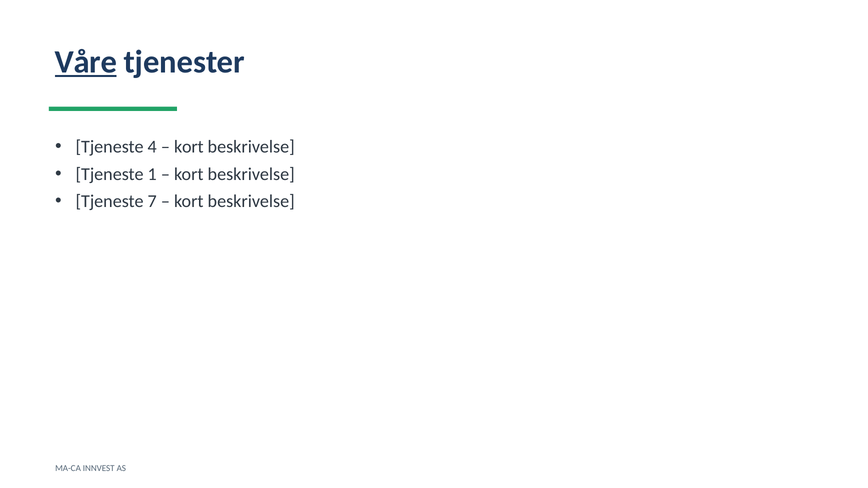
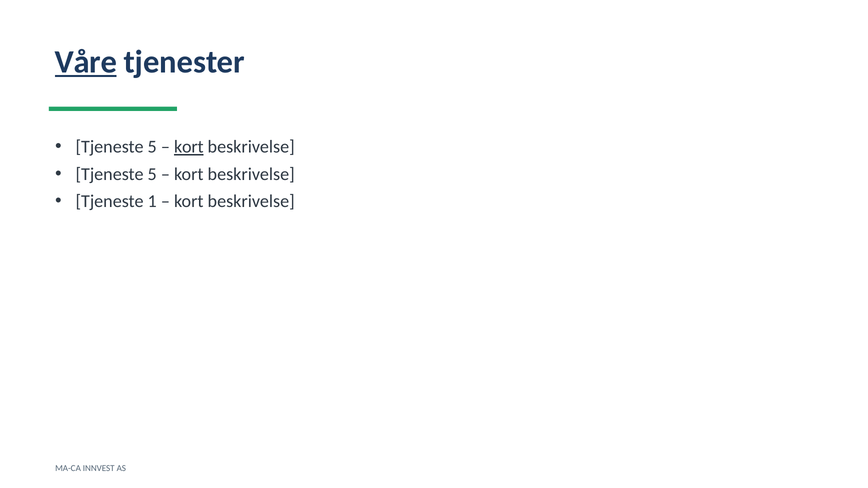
4: 4 -> 5 (152, 147)
kort underline: none -> present (189, 147)
1: 1 -> 5 (152, 174)
7: 7 -> 1 (152, 201)
